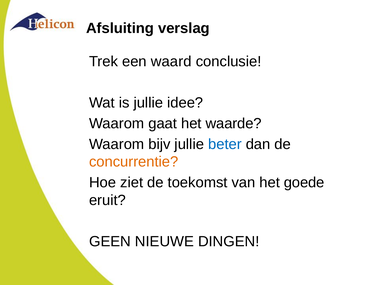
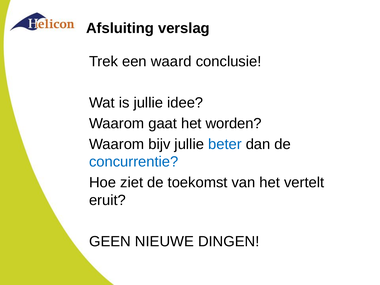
waarde: waarde -> worden (234, 123)
concurrentie colour: orange -> blue (134, 162)
goede: goede -> vertelt (304, 183)
